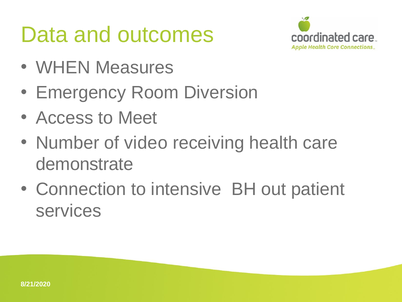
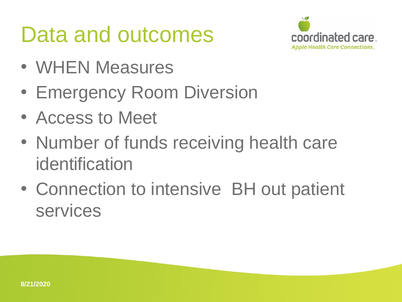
video: video -> funds (146, 143)
demonstrate: demonstrate -> identification (85, 164)
